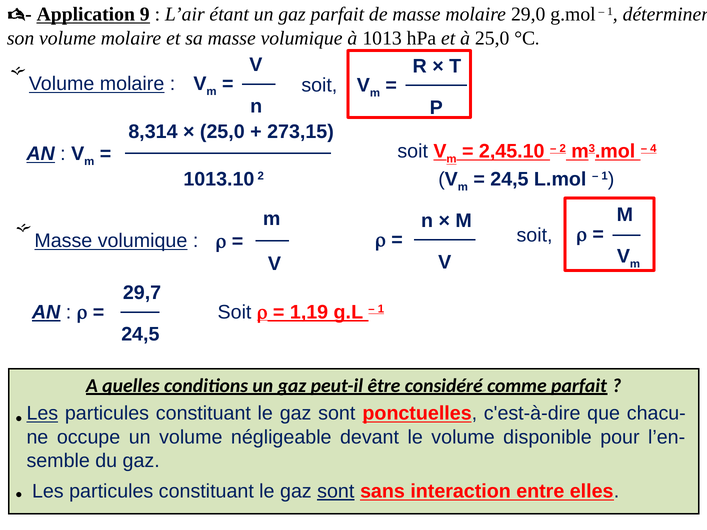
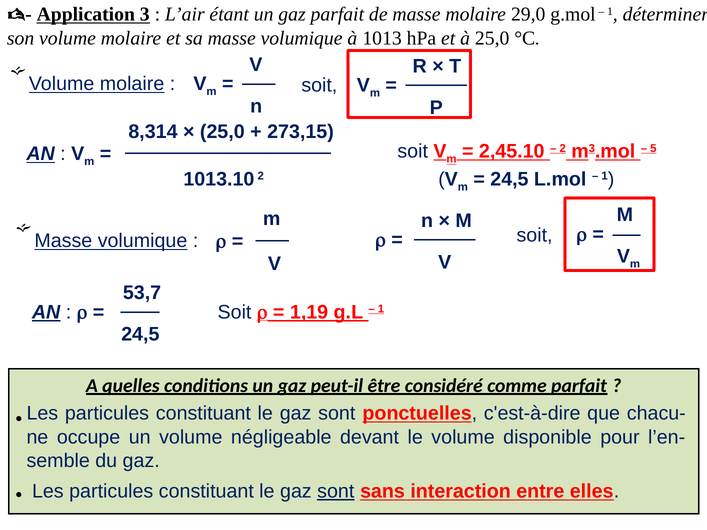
9: 9 -> 3 (145, 15)
4: 4 -> 5 (653, 148)
29,7: 29,7 -> 53,7 (142, 293)
Les underline: present -> none (42, 414)
